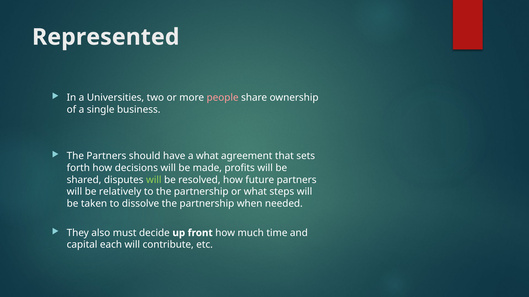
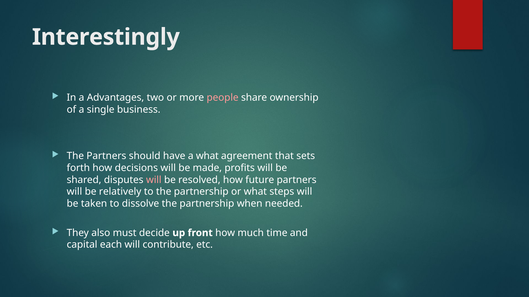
Represented: Represented -> Interestingly (106, 37)
Universities: Universities -> Advantages (116, 98)
will colour: light green -> pink (154, 180)
